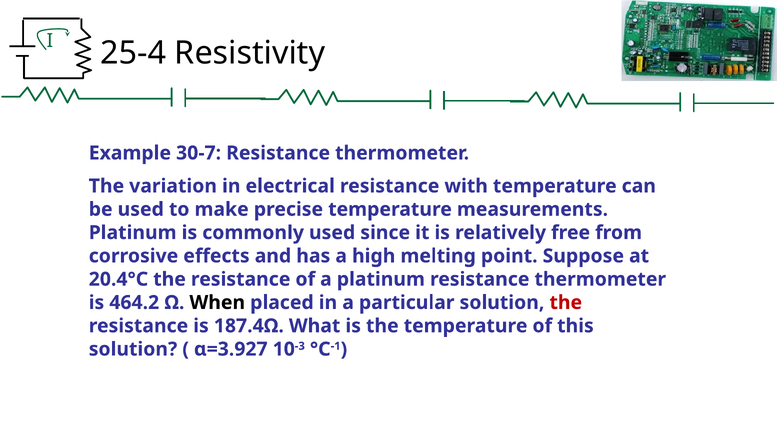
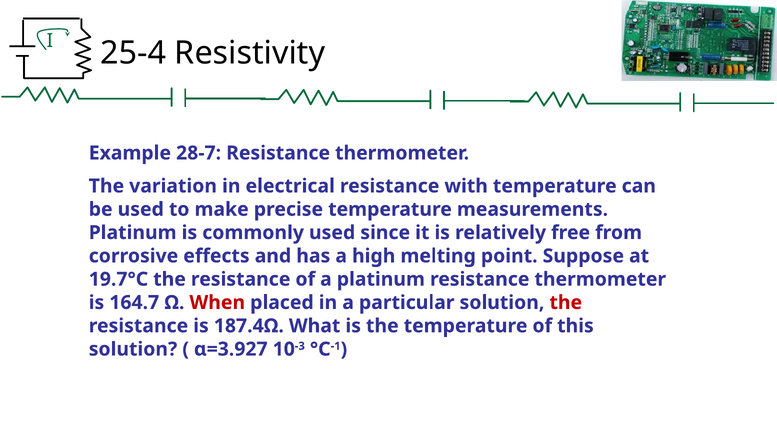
30-7: 30-7 -> 28-7 (199, 153)
20.4°C: 20.4°C -> 19.7°C (118, 279)
464.2: 464.2 -> 164.7 (134, 303)
When colour: black -> red (217, 303)
